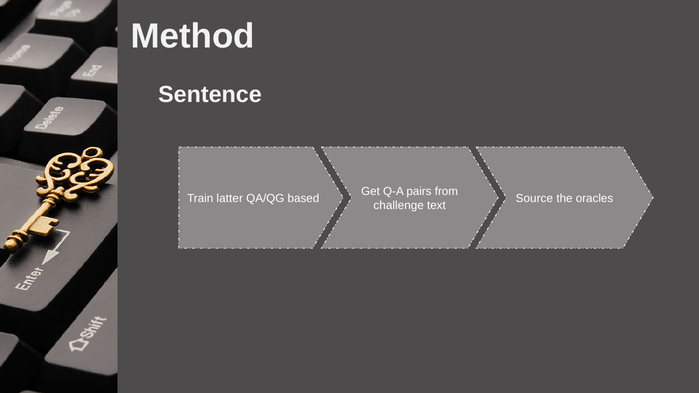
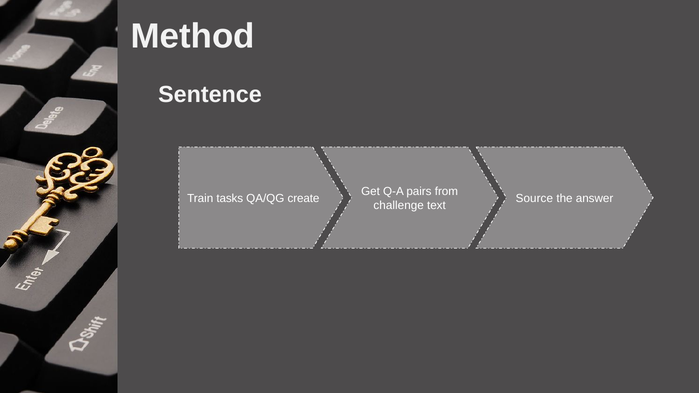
latter: latter -> tasks (230, 199)
based: based -> create (303, 199)
oracles: oracles -> answer (595, 199)
